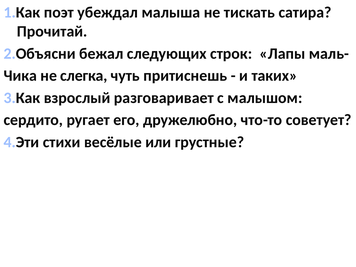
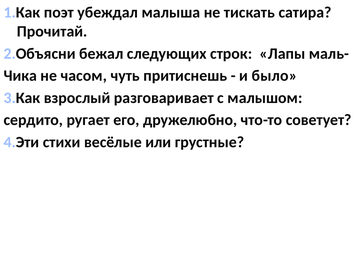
слегка: слегка -> часом (84, 76)
таких: таких -> было (275, 76)
